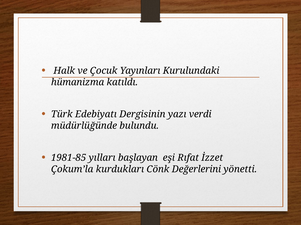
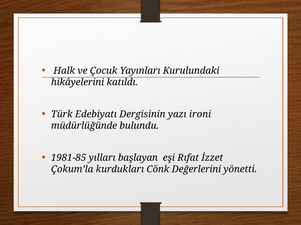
hümanizma: hümanizma -> hikâyelerini (78, 83)
verdi: verdi -> ironi (200, 115)
